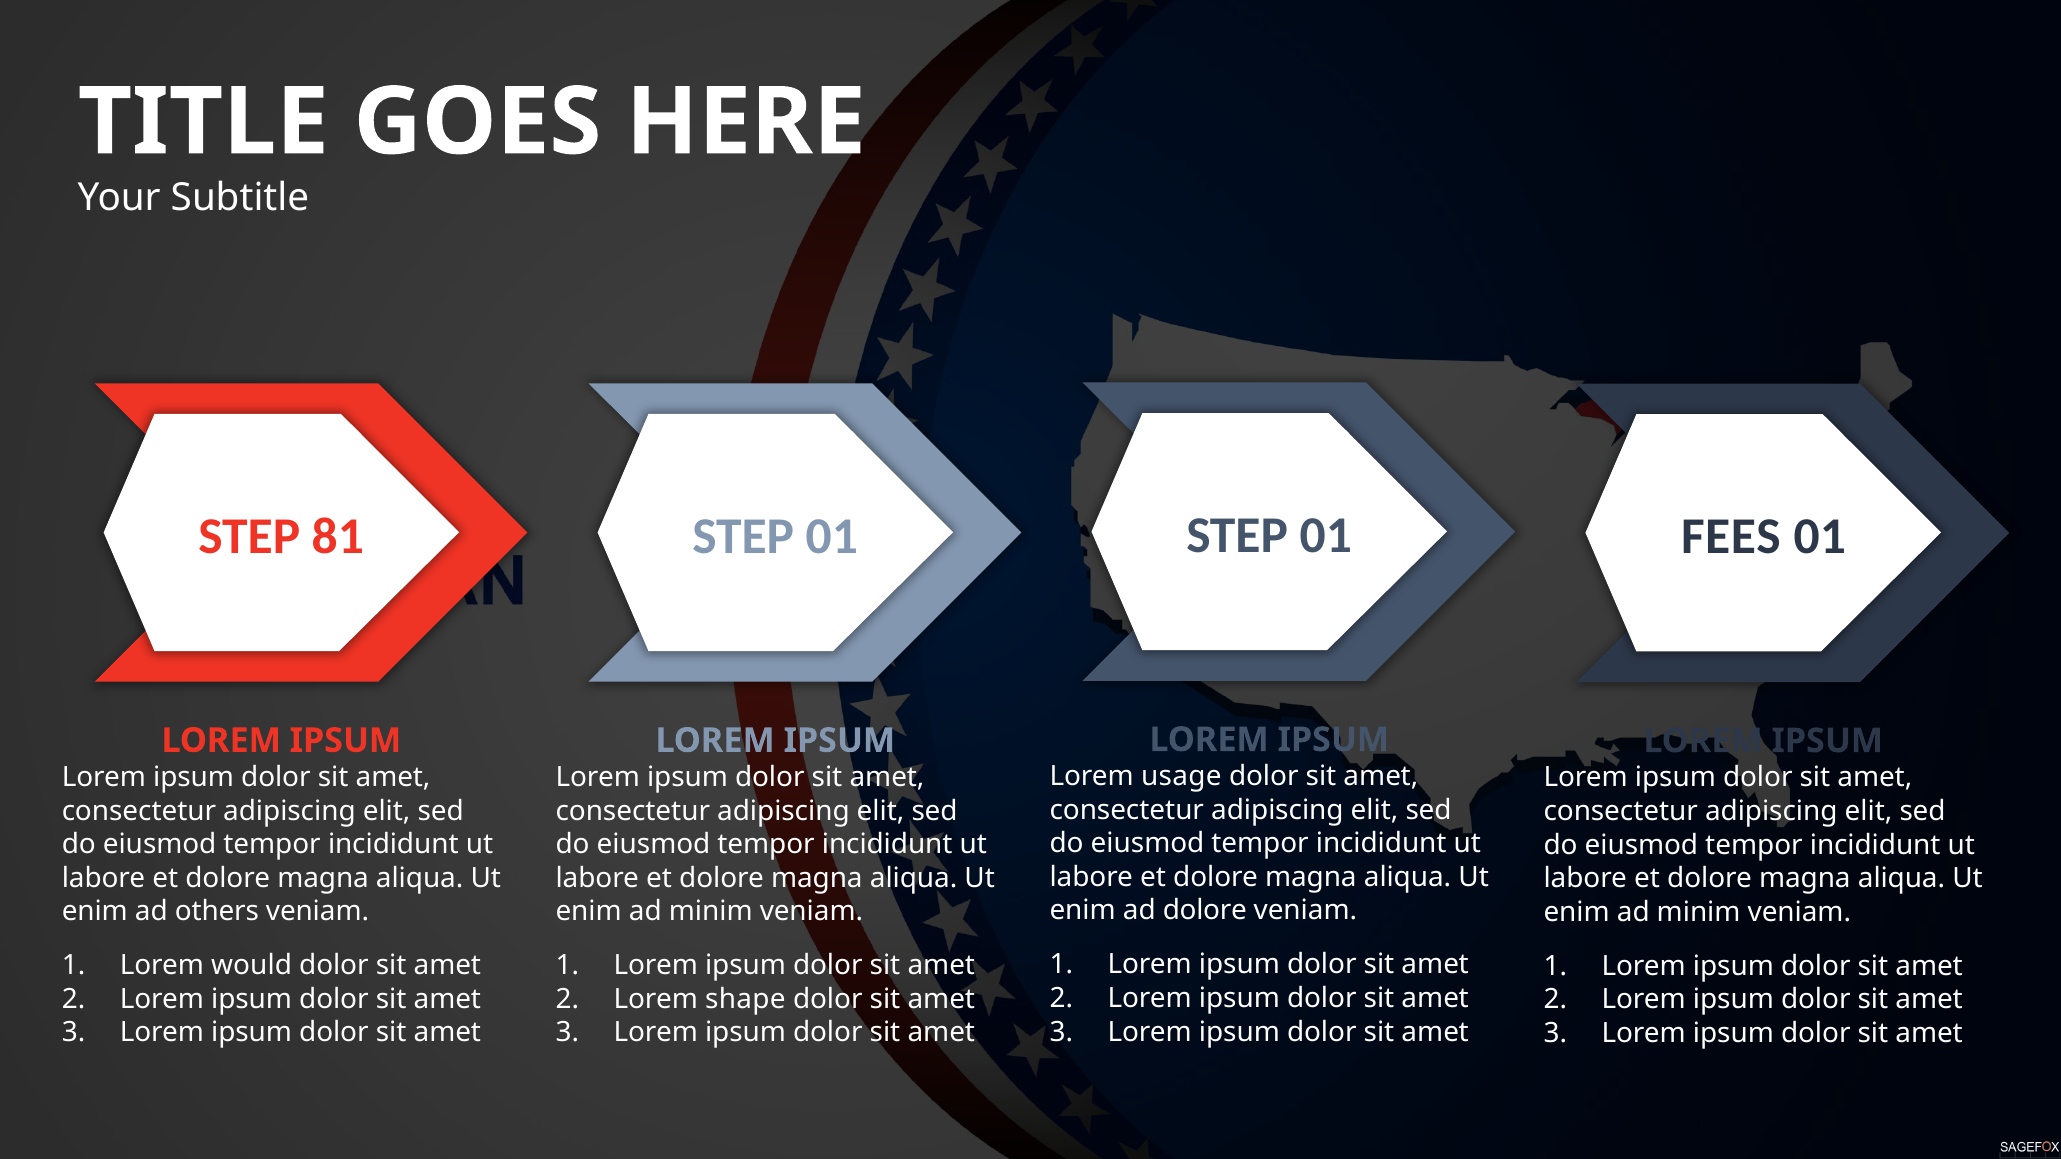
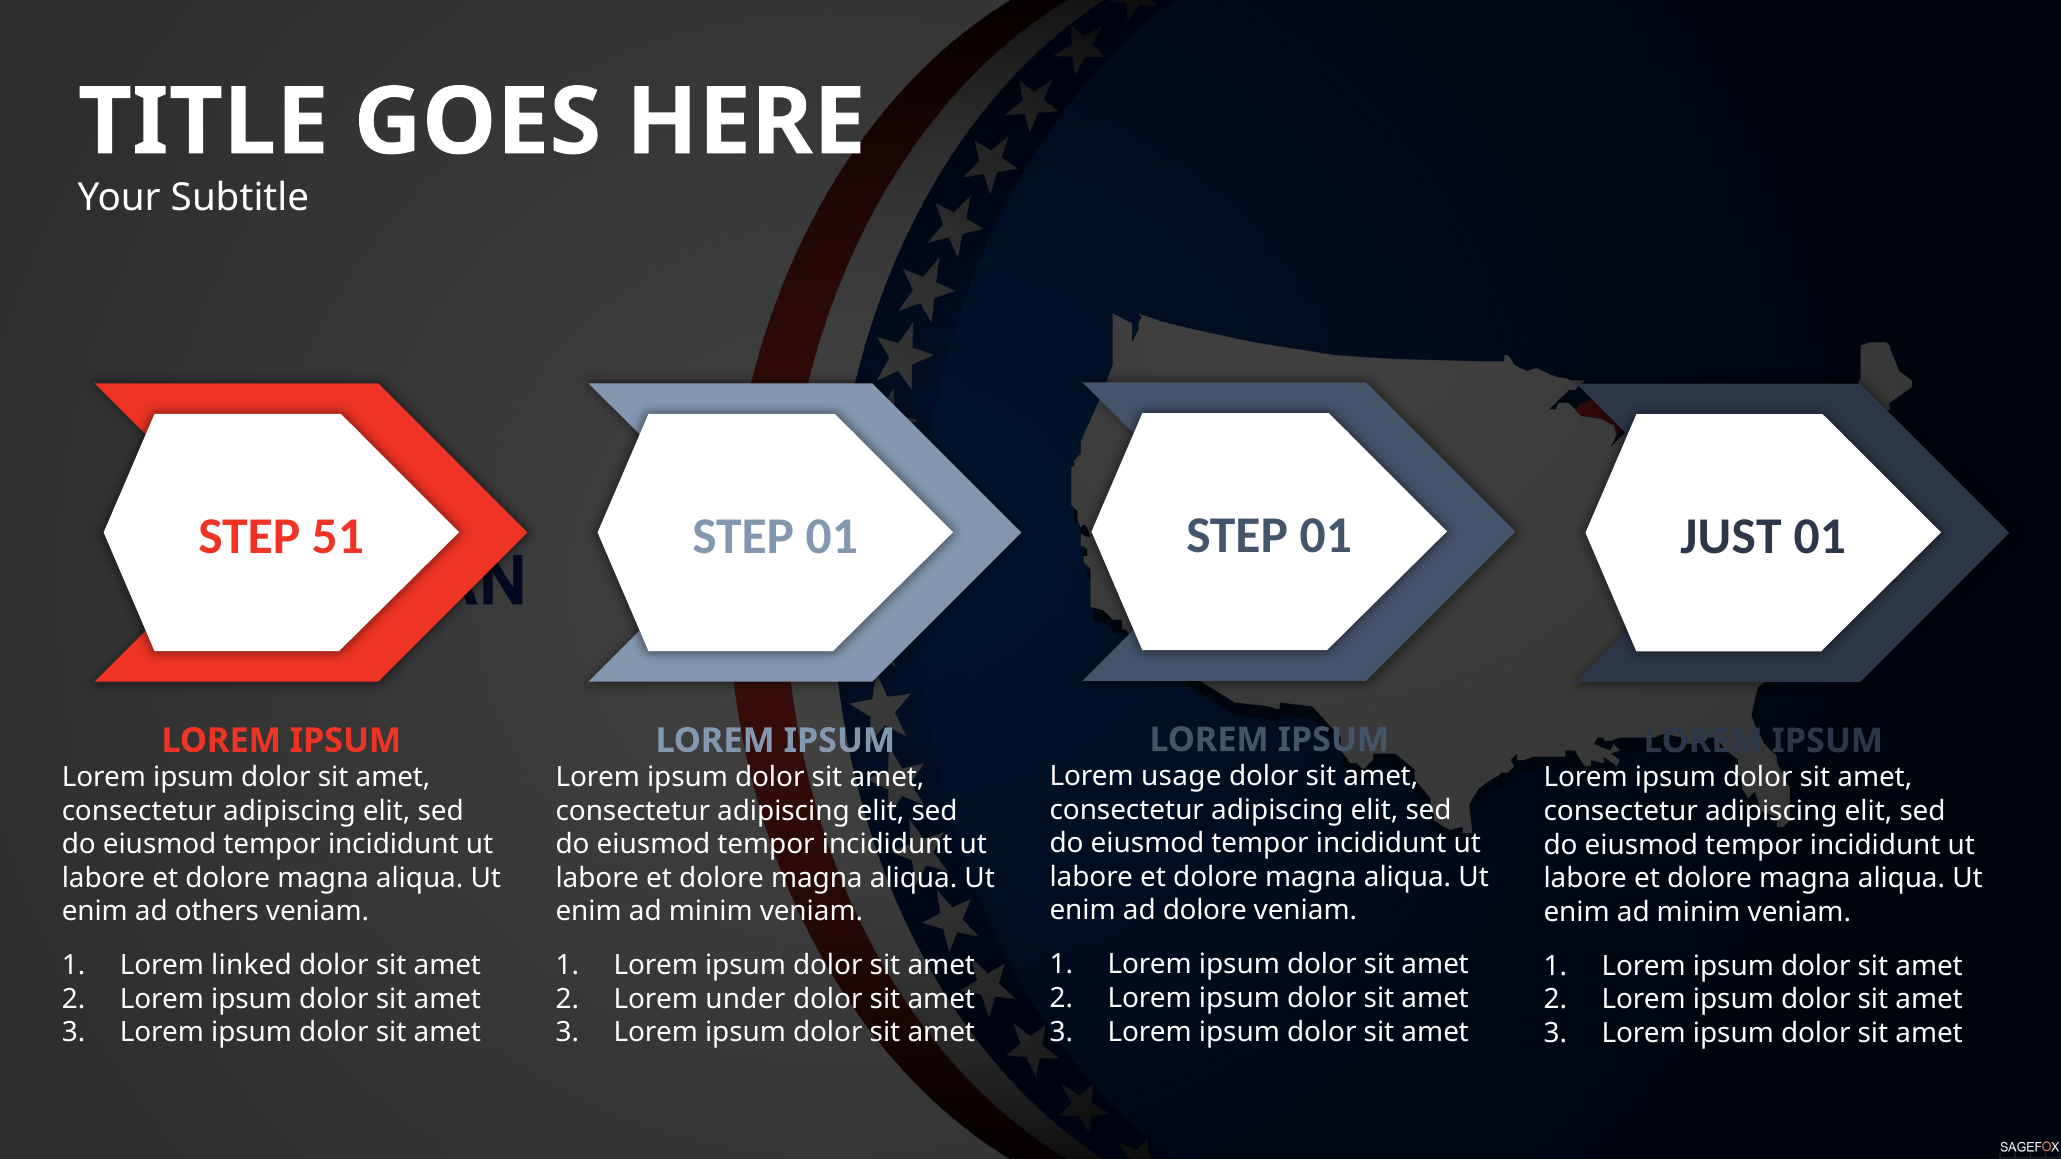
81: 81 -> 51 (338, 536)
FEES: FEES -> JUST (1731, 537)
would: would -> linked (251, 966)
shape: shape -> under (745, 999)
